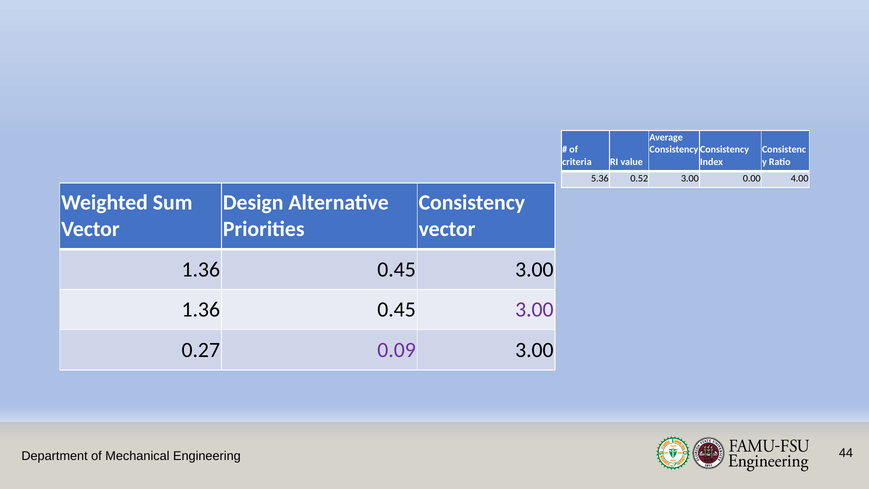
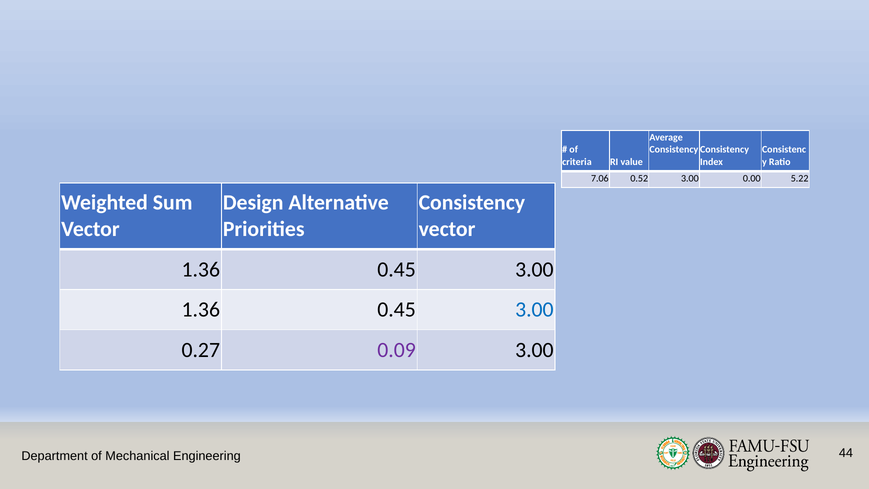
5.36: 5.36 -> 7.06 (600, 178)
4.00: 4.00 -> 5.22 (800, 178)
3.00 colour: purple -> blue (534, 310)
